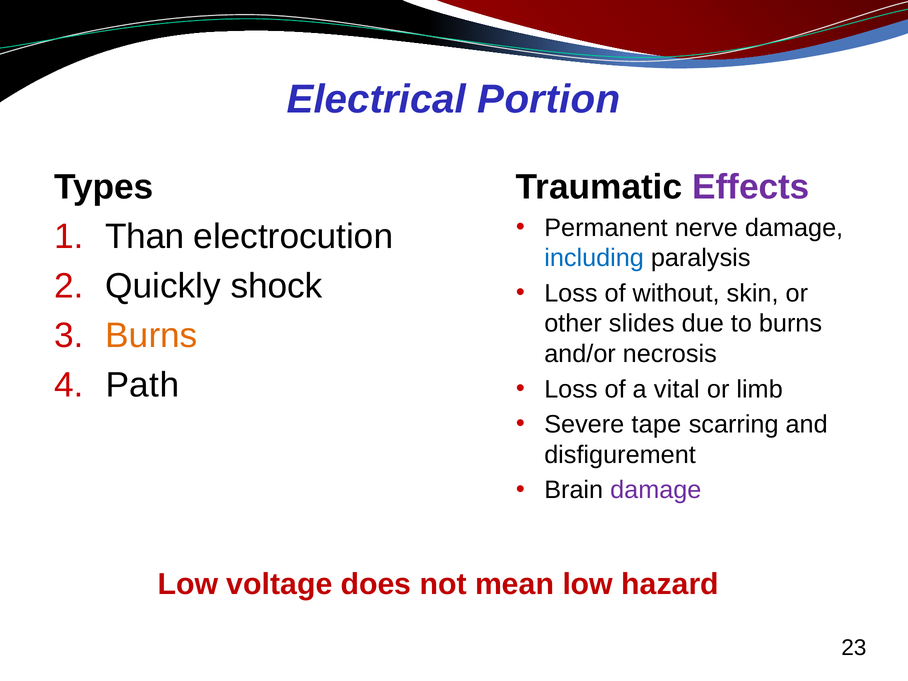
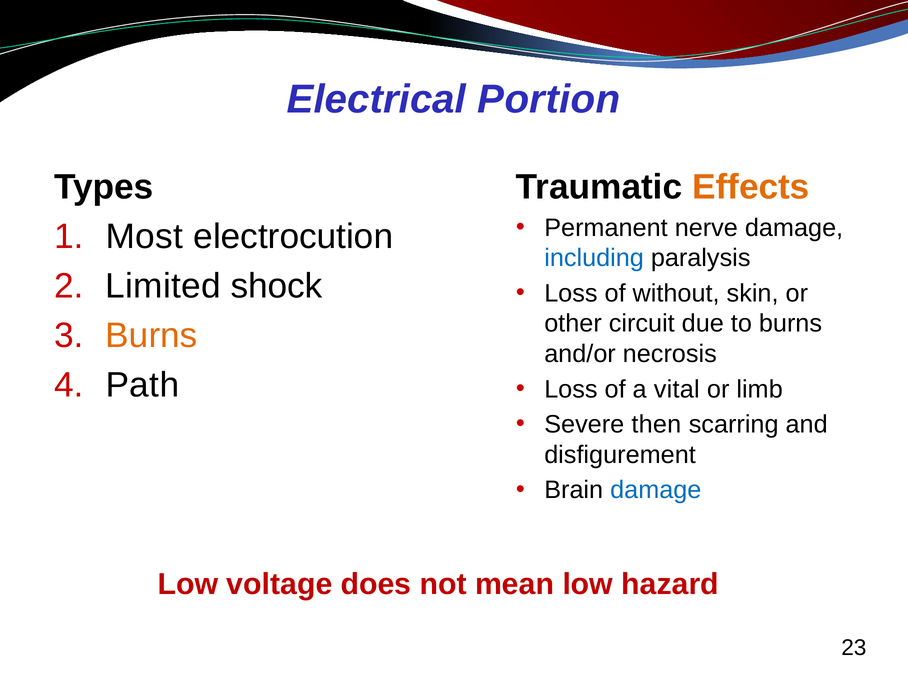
Effects colour: purple -> orange (751, 187)
Than: Than -> Most (144, 237)
Quickly: Quickly -> Limited (163, 286)
slides: slides -> circuit (642, 324)
tape: tape -> then (656, 425)
damage colour: purple -> blue (656, 490)
